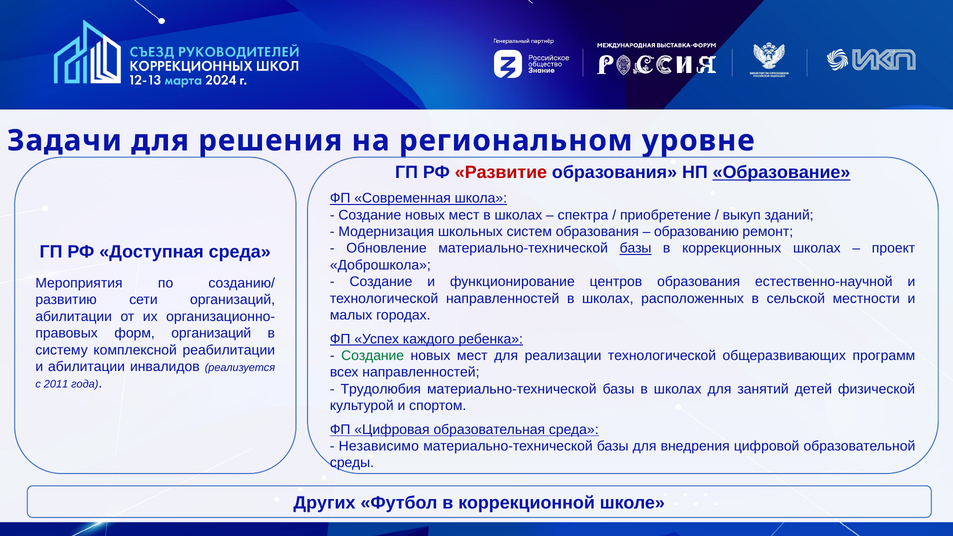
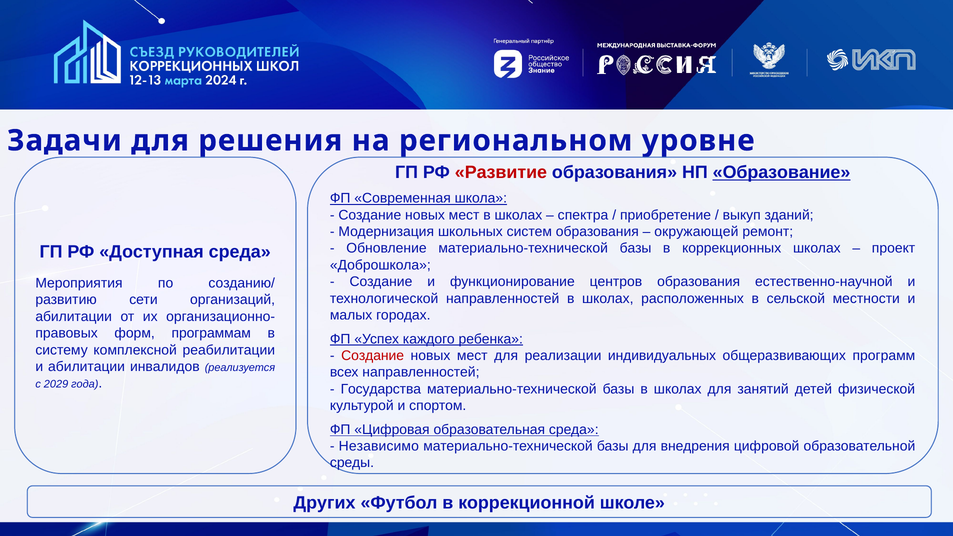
образованию: образованию -> окружающей (696, 232)
базы underline: present -> none (636, 248)
форм организаций: организаций -> программам (211, 333)
Создание colour: green -> red (373, 356)
реализации технологической: технологической -> индивидуальных (662, 356)
2011: 2011 -> 2029 (56, 384)
Трудолюбия: Трудолюбия -> Государства (381, 389)
